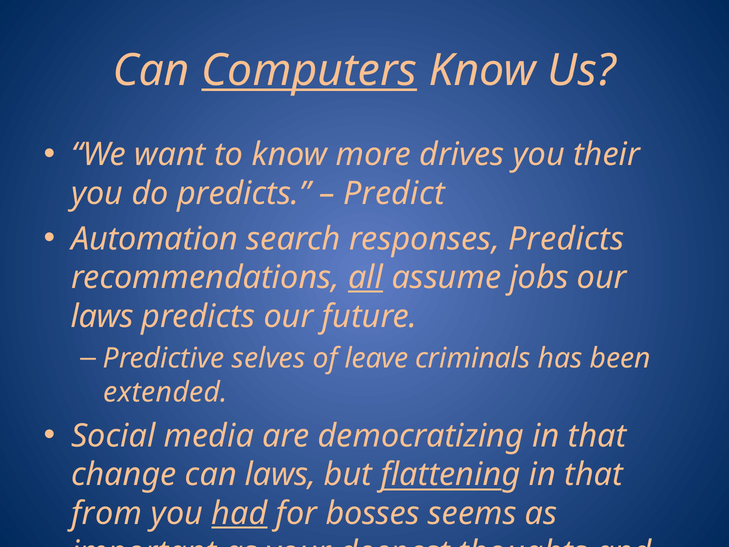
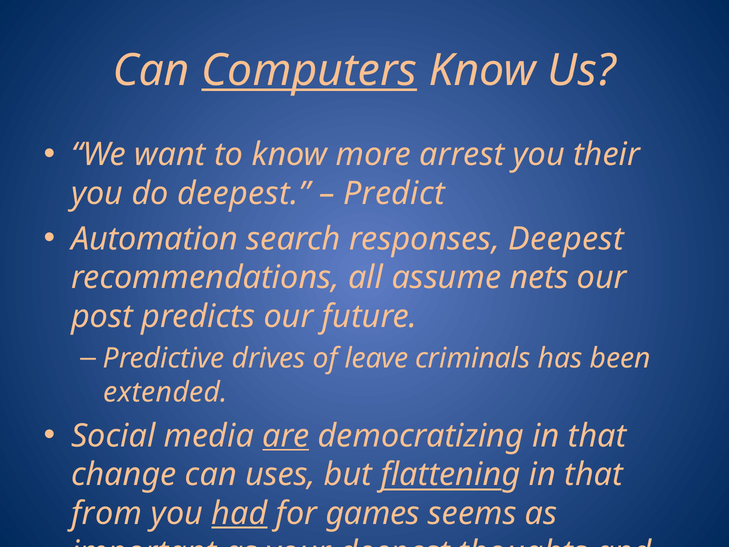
drives: drives -> arrest (462, 154)
do predicts: predicts -> deepest (244, 193)
responses Predicts: Predicts -> Deepest (566, 239)
all underline: present -> none (366, 278)
jobs: jobs -> nets (539, 278)
laws: laws -> post (102, 316)
selves: selves -> drives (269, 358)
are underline: none -> present (286, 436)
can laws: laws -> uses (280, 475)
bosses: bosses -> games (373, 513)
